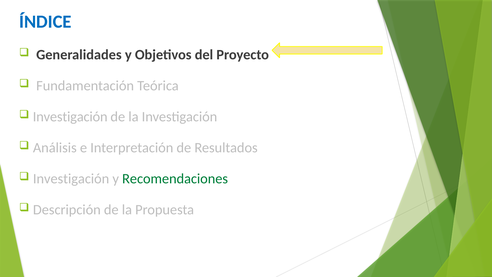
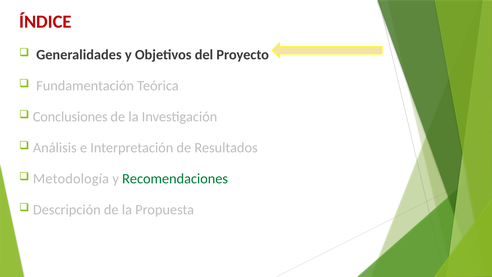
ÍNDICE colour: blue -> red (45, 22)
Investigación: Investigación -> Conclusiones (70, 117)
Investigación: Investigación -> Metodología (71, 179)
